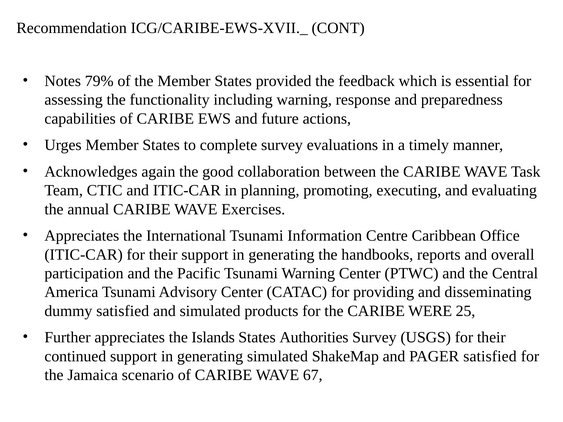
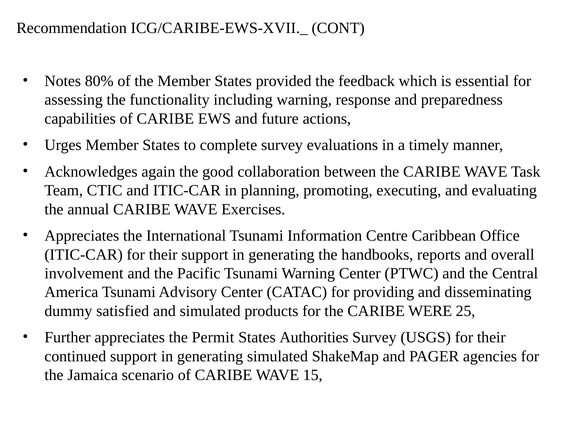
79%: 79% -> 80% (99, 81)
participation: participation -> involvement (84, 273)
Islands: Islands -> Permit (213, 338)
PAGER satisfied: satisfied -> agencies (490, 356)
67: 67 -> 15 (313, 375)
